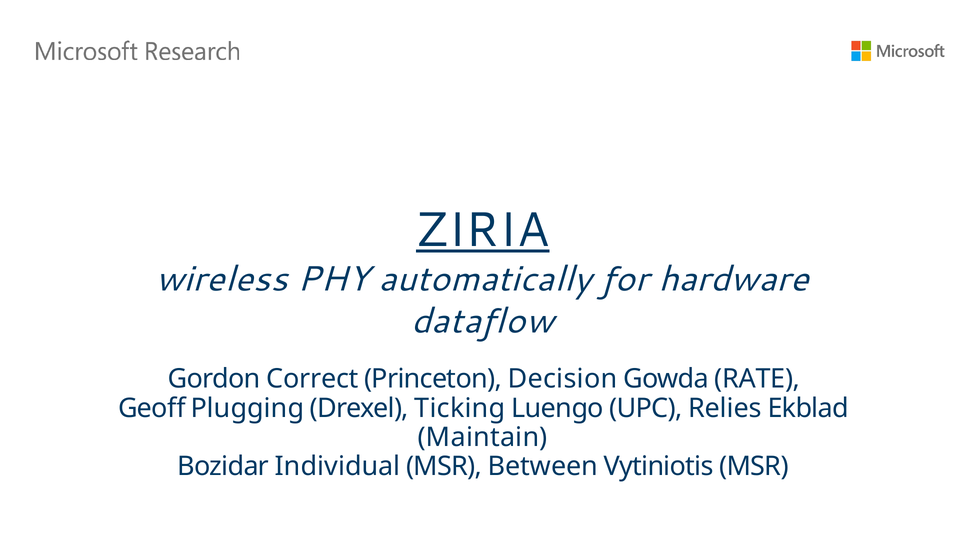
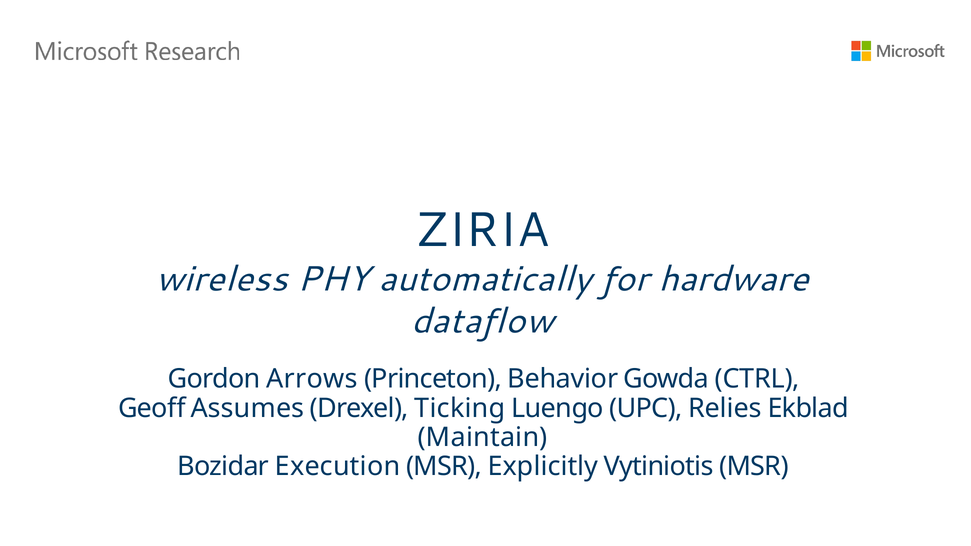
ZIRIA underline: present -> none (483, 230)
Correct: Correct -> Arrows (312, 379)
Decision: Decision -> Behavior (563, 379)
RATE: RATE -> CTRL (757, 379)
Plugging: Plugging -> Assumes (247, 409)
Individual: Individual -> Execution (338, 467)
Between: Between -> Explicitly (543, 467)
